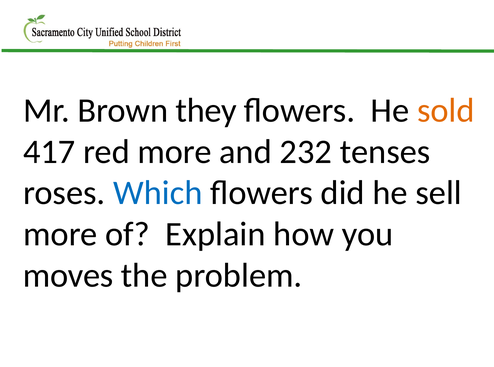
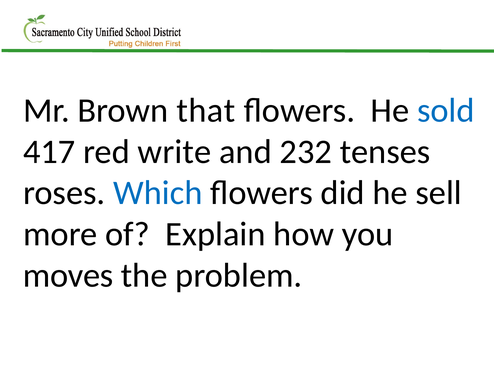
they: they -> that (206, 111)
sold colour: orange -> blue (446, 111)
red more: more -> write (174, 152)
